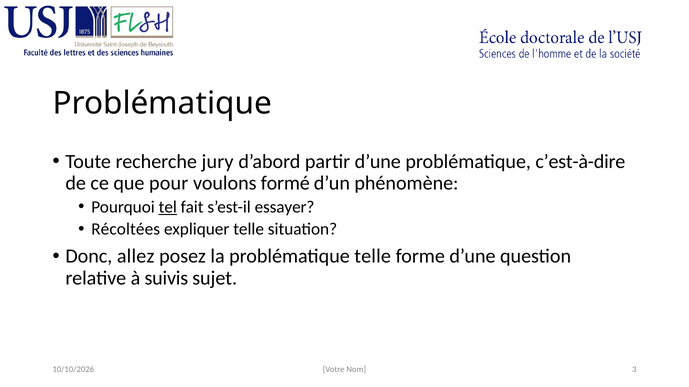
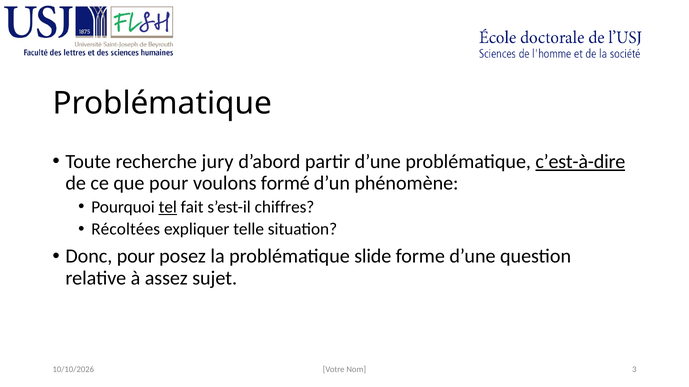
c’est-à-dire underline: none -> present (580, 162)
essayer: essayer -> chiffres (285, 207)
Donc allez: allez -> pour (136, 257)
problématique telle: telle -> slide (373, 257)
suivis: suivis -> assez (166, 278)
